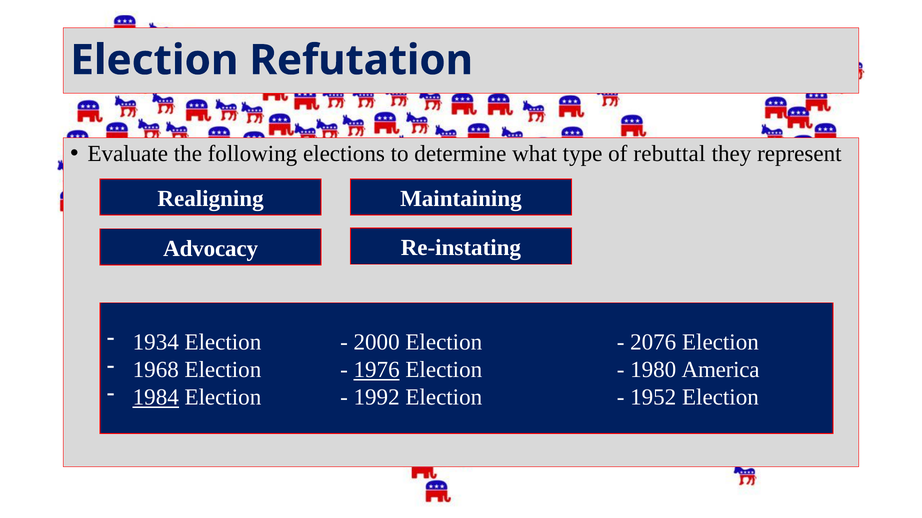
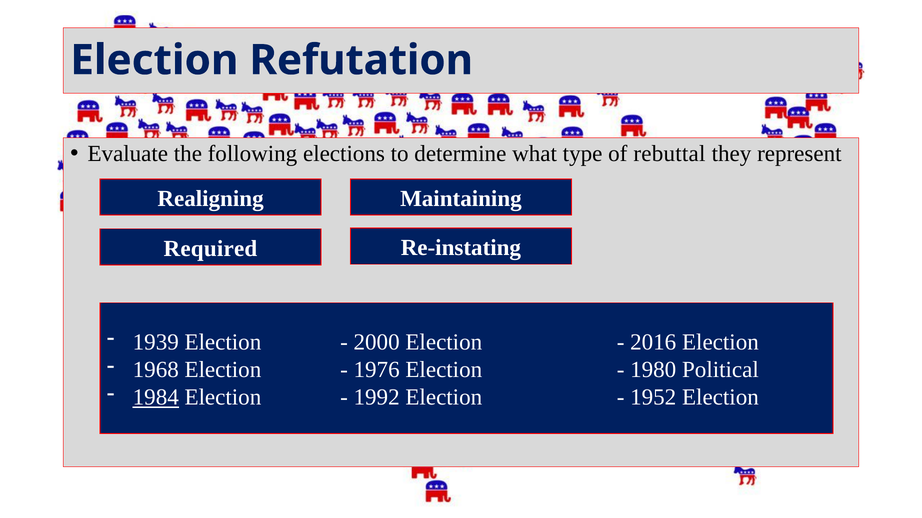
Advocacy: Advocacy -> Required (210, 249)
1934: 1934 -> 1939 (156, 343)
2076: 2076 -> 2016 (653, 343)
1976 underline: present -> none (377, 370)
America: America -> Political (720, 370)
